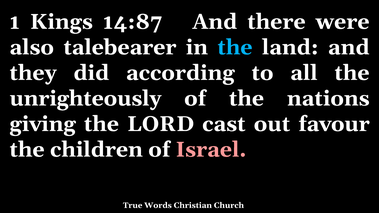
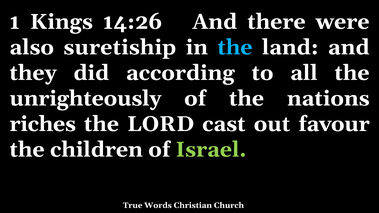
14:87: 14:87 -> 14:26 (133, 22)
talebearer: talebearer -> suretiship (120, 47)
giving: giving -> riches (43, 124)
Israel colour: pink -> light green (211, 150)
